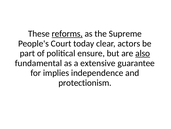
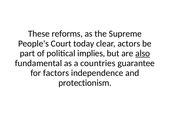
reforms underline: present -> none (67, 34)
ensure: ensure -> implies (91, 53)
extensive: extensive -> countries (98, 63)
implies: implies -> factors (56, 73)
